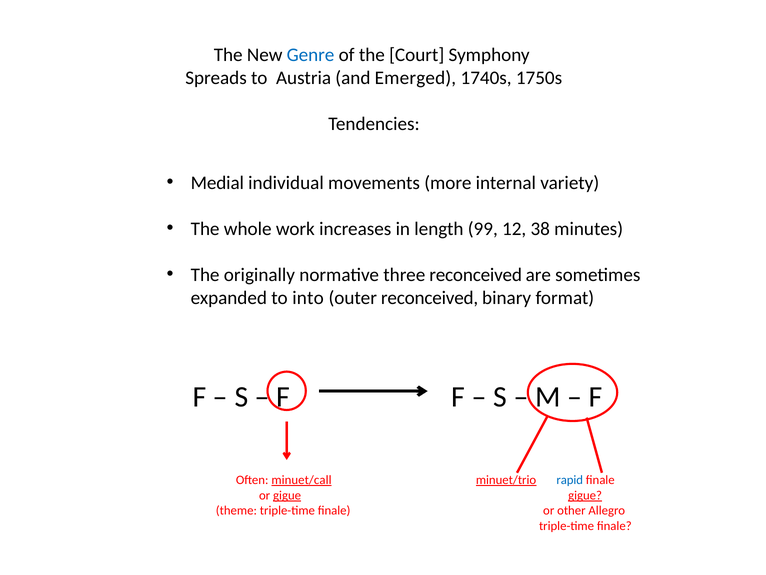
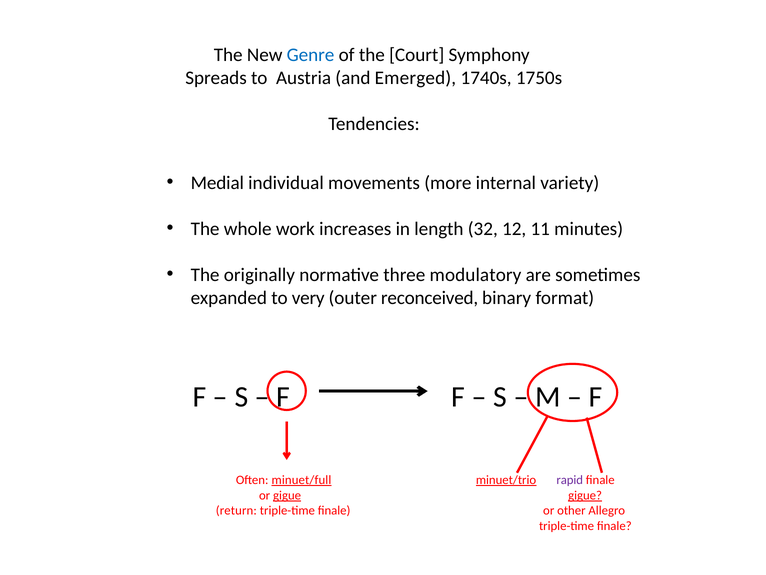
99: 99 -> 32 (483, 228)
38: 38 -> 11 (540, 228)
three reconceived: reconceived -> modulatory (476, 274)
into: into -> very (308, 297)
minuet/call: minuet/call -> minuet/full (301, 480)
rapid colour: blue -> purple (570, 480)
theme: theme -> return (236, 510)
